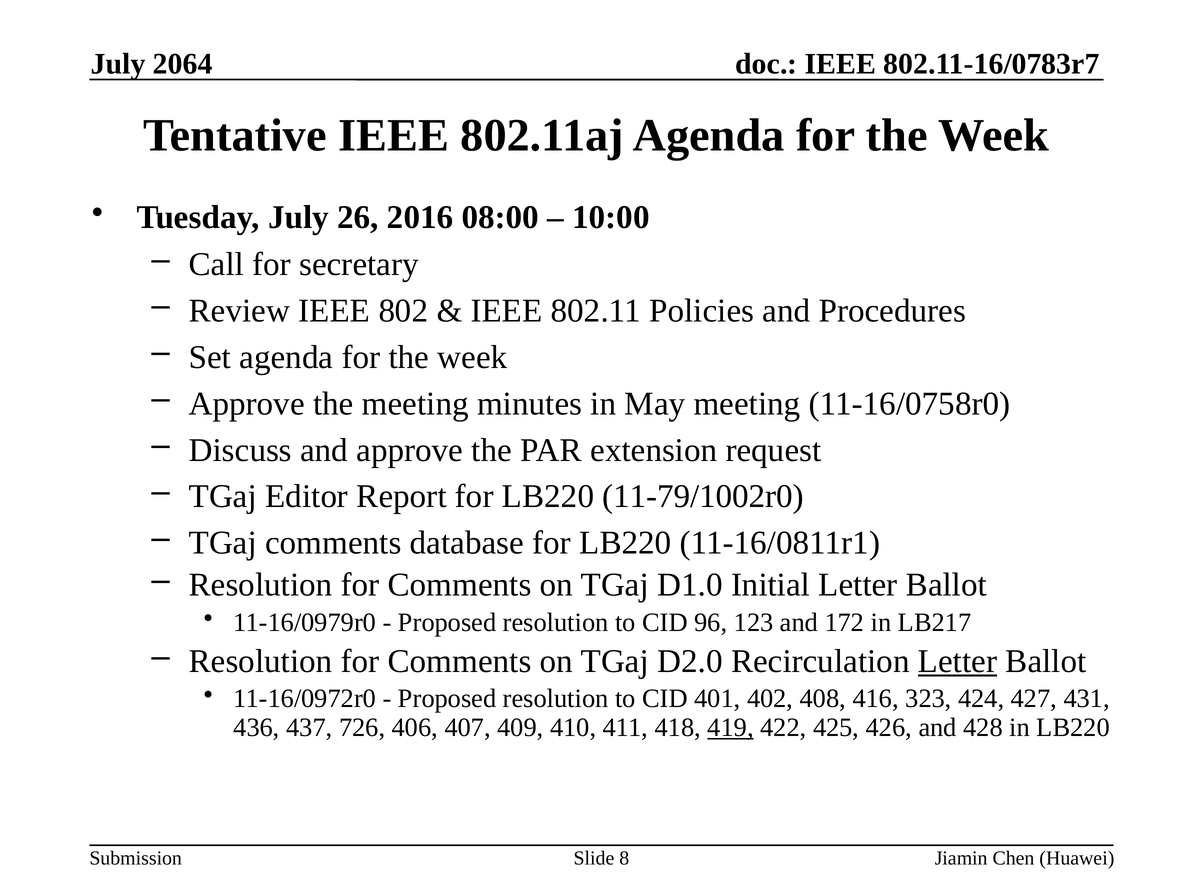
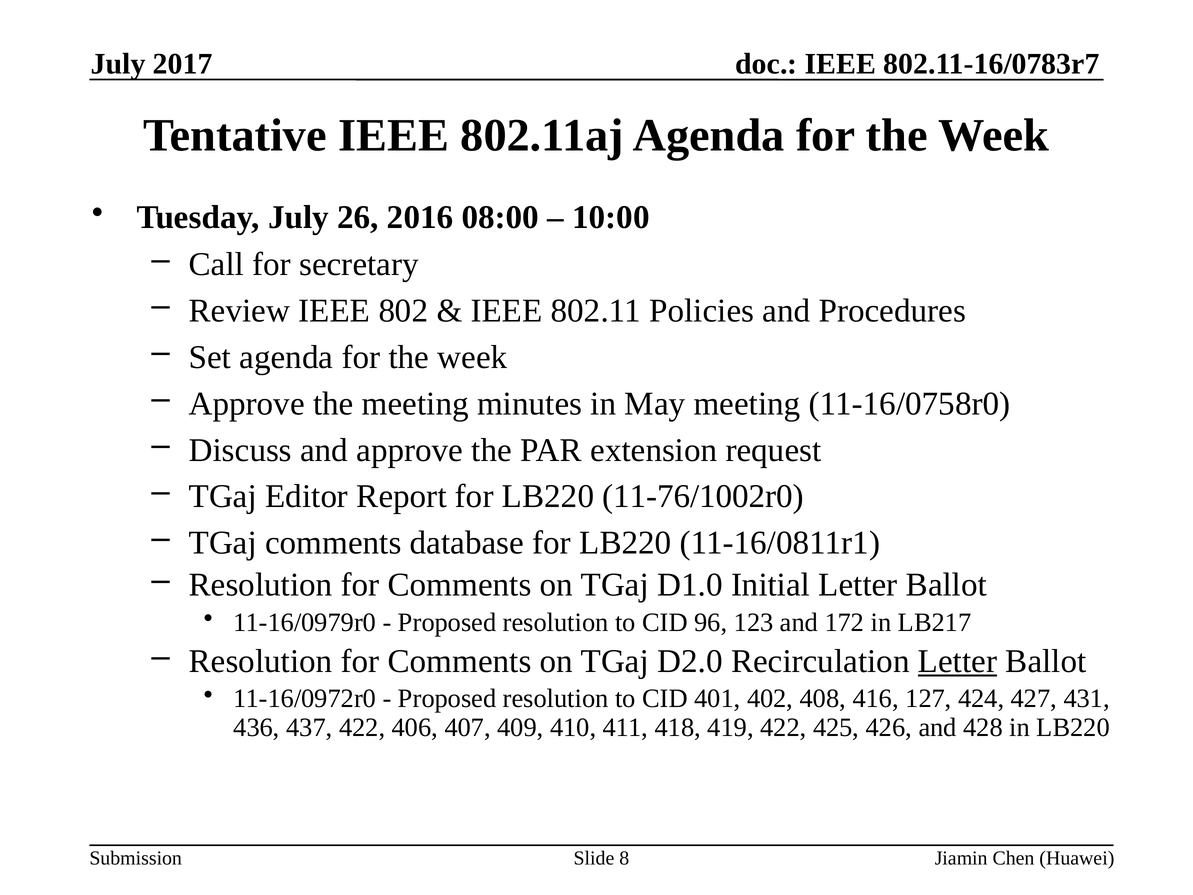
2064: 2064 -> 2017 (183, 64)
11-79/1002r0: 11-79/1002r0 -> 11-76/1002r0 (703, 496)
323: 323 -> 127 (928, 699)
437 726: 726 -> 422 (362, 727)
419 underline: present -> none (731, 727)
